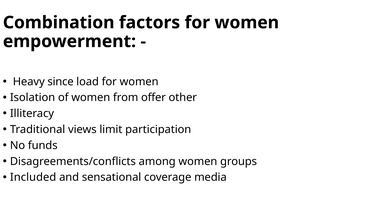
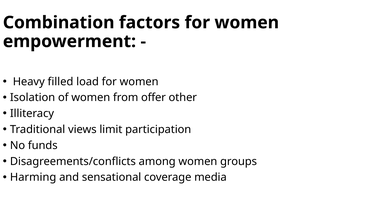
since: since -> filled (60, 82)
Included: Included -> Harming (33, 177)
